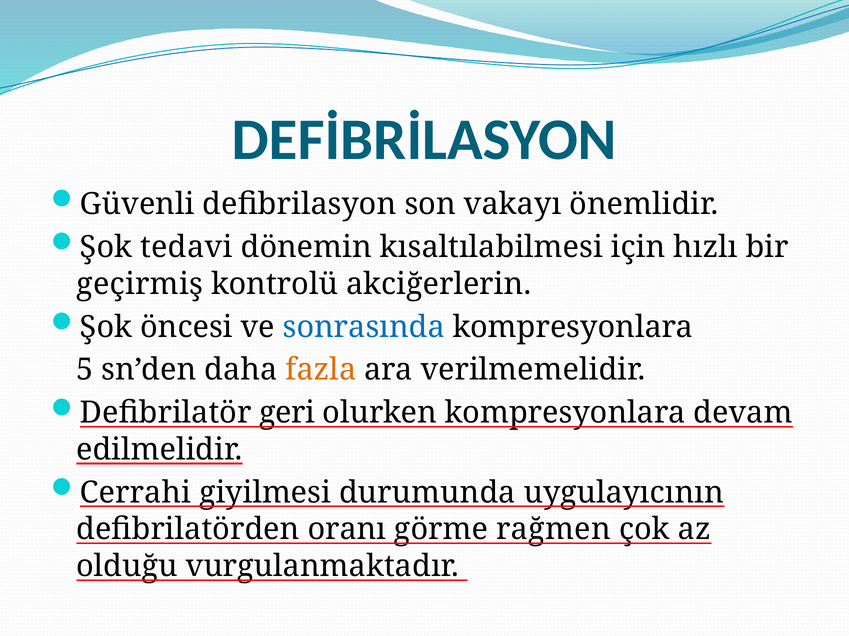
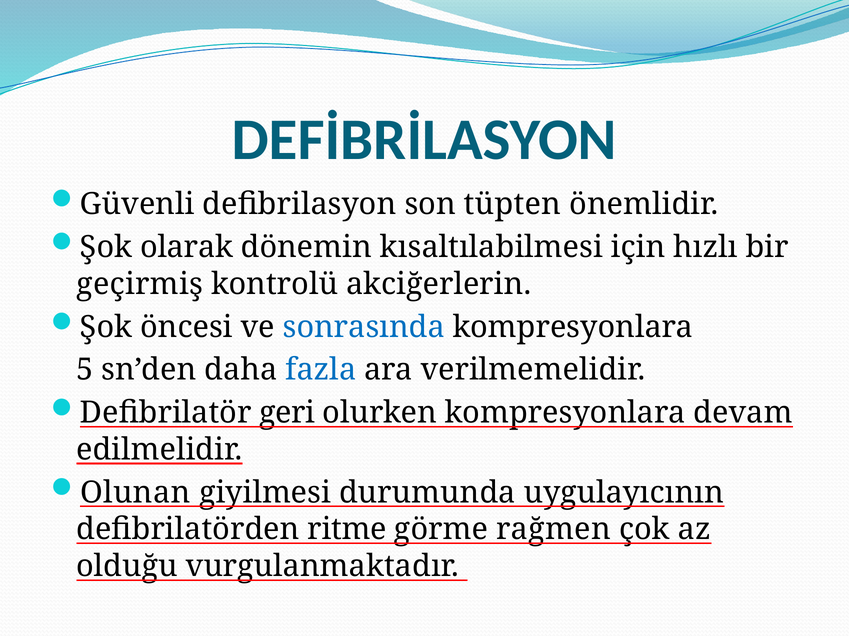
vakayı: vakayı -> tüpten (512, 204)
tedavi: tedavi -> olarak (187, 247)
fazla colour: orange -> blue (321, 370)
Cerrahi: Cerrahi -> Olunan (135, 493)
oranı: oranı -> ritme (347, 530)
